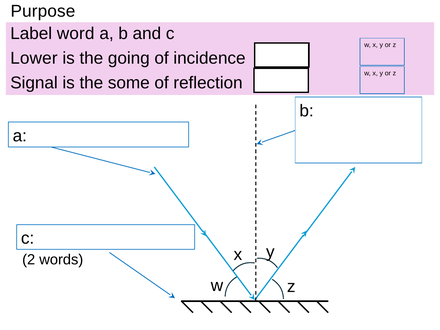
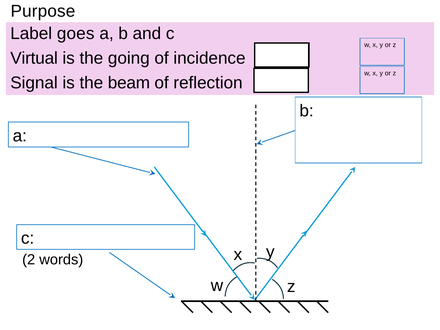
word: word -> goes (76, 34)
Lower: Lower -> Virtual (34, 58)
some: some -> beam (129, 83)
